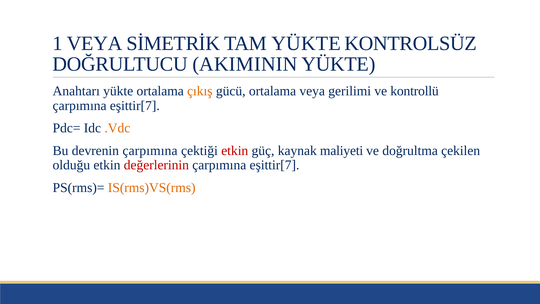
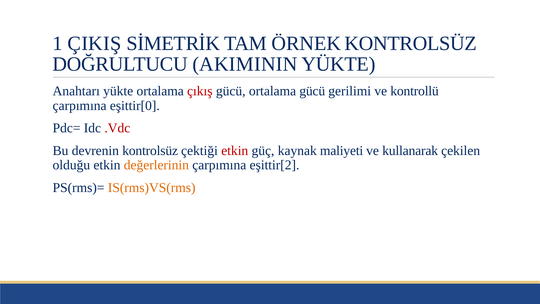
1 VEYA: VEYA -> ÇIKIŞ (94, 43)
TAM YÜKTE: YÜKTE -> ÖRNEK (306, 43)
çıkış colour: orange -> red (200, 91)
ortalama veya: veya -> gücü (312, 91)
eşittir[7: eşittir[7 -> eşittir[0 (135, 106)
.Vdc colour: orange -> red (117, 128)
devrenin çarpımına: çarpımına -> kontrolsüz (150, 150)
doğrultma: doğrultma -> kullanarak (410, 150)
değerlerinin colour: red -> orange (156, 165)
eşittir[7: eşittir[7 -> eşittir[2 (275, 165)
